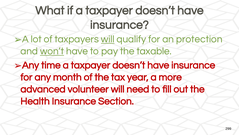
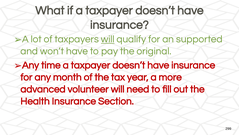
protection: protection -> supported (199, 39)
won’t underline: present -> none (52, 51)
taxable: taxable -> original (154, 51)
